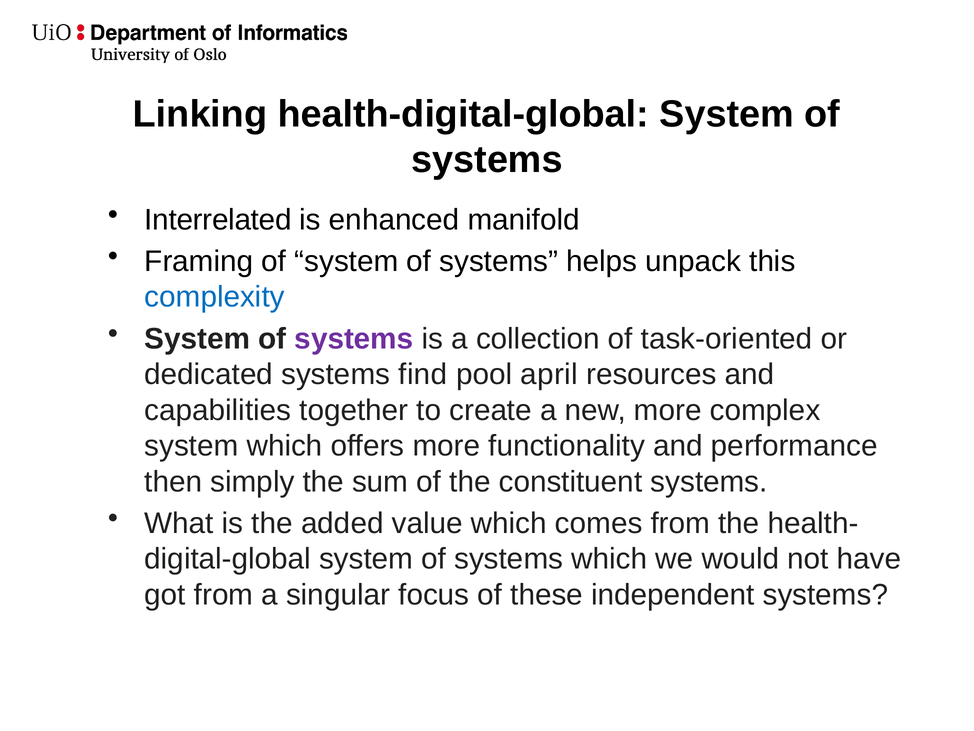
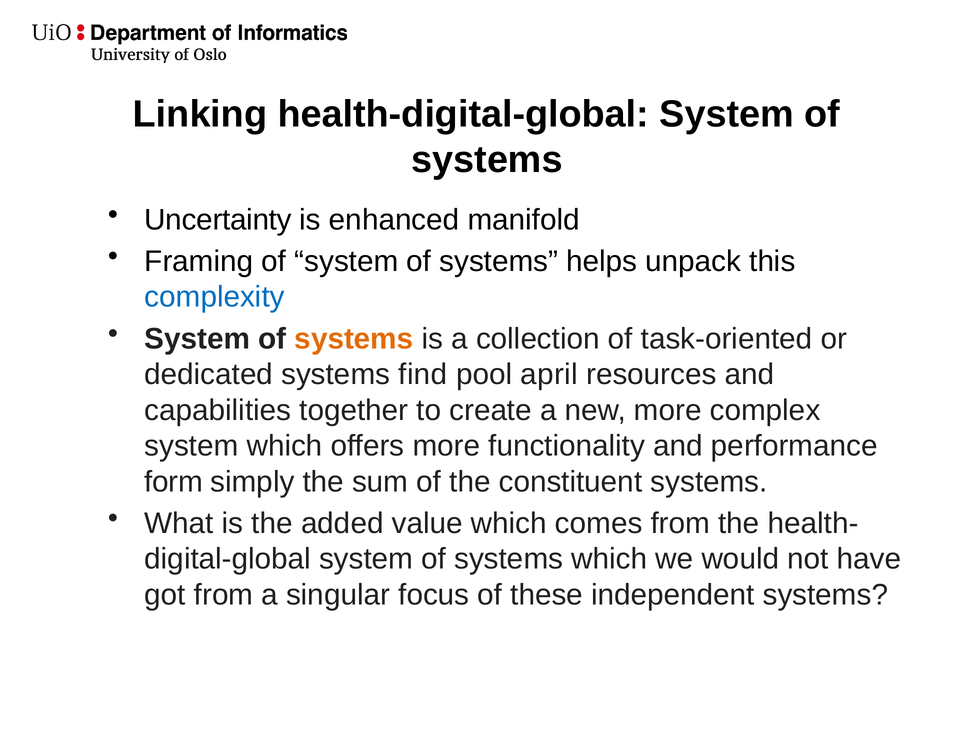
Interrelated: Interrelated -> Uncertainty (218, 220)
systems colour: purple -> orange (354, 339)
then: then -> form (174, 481)
